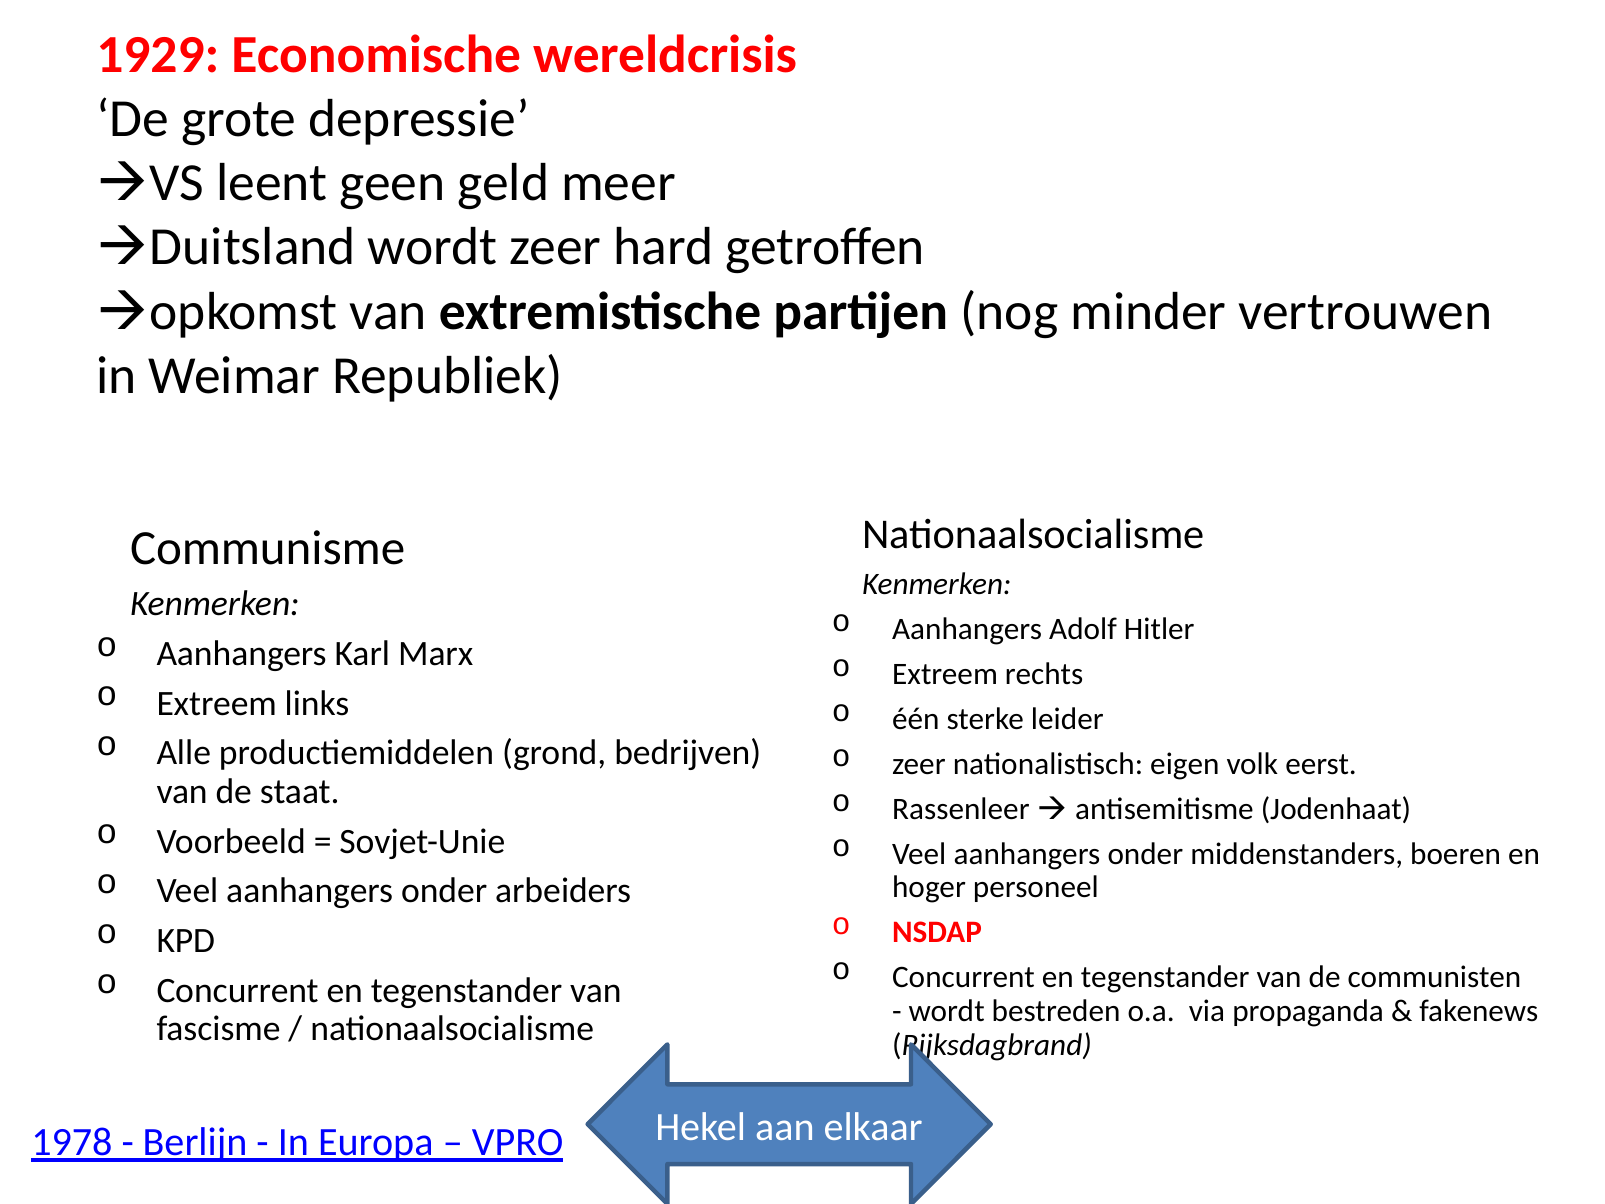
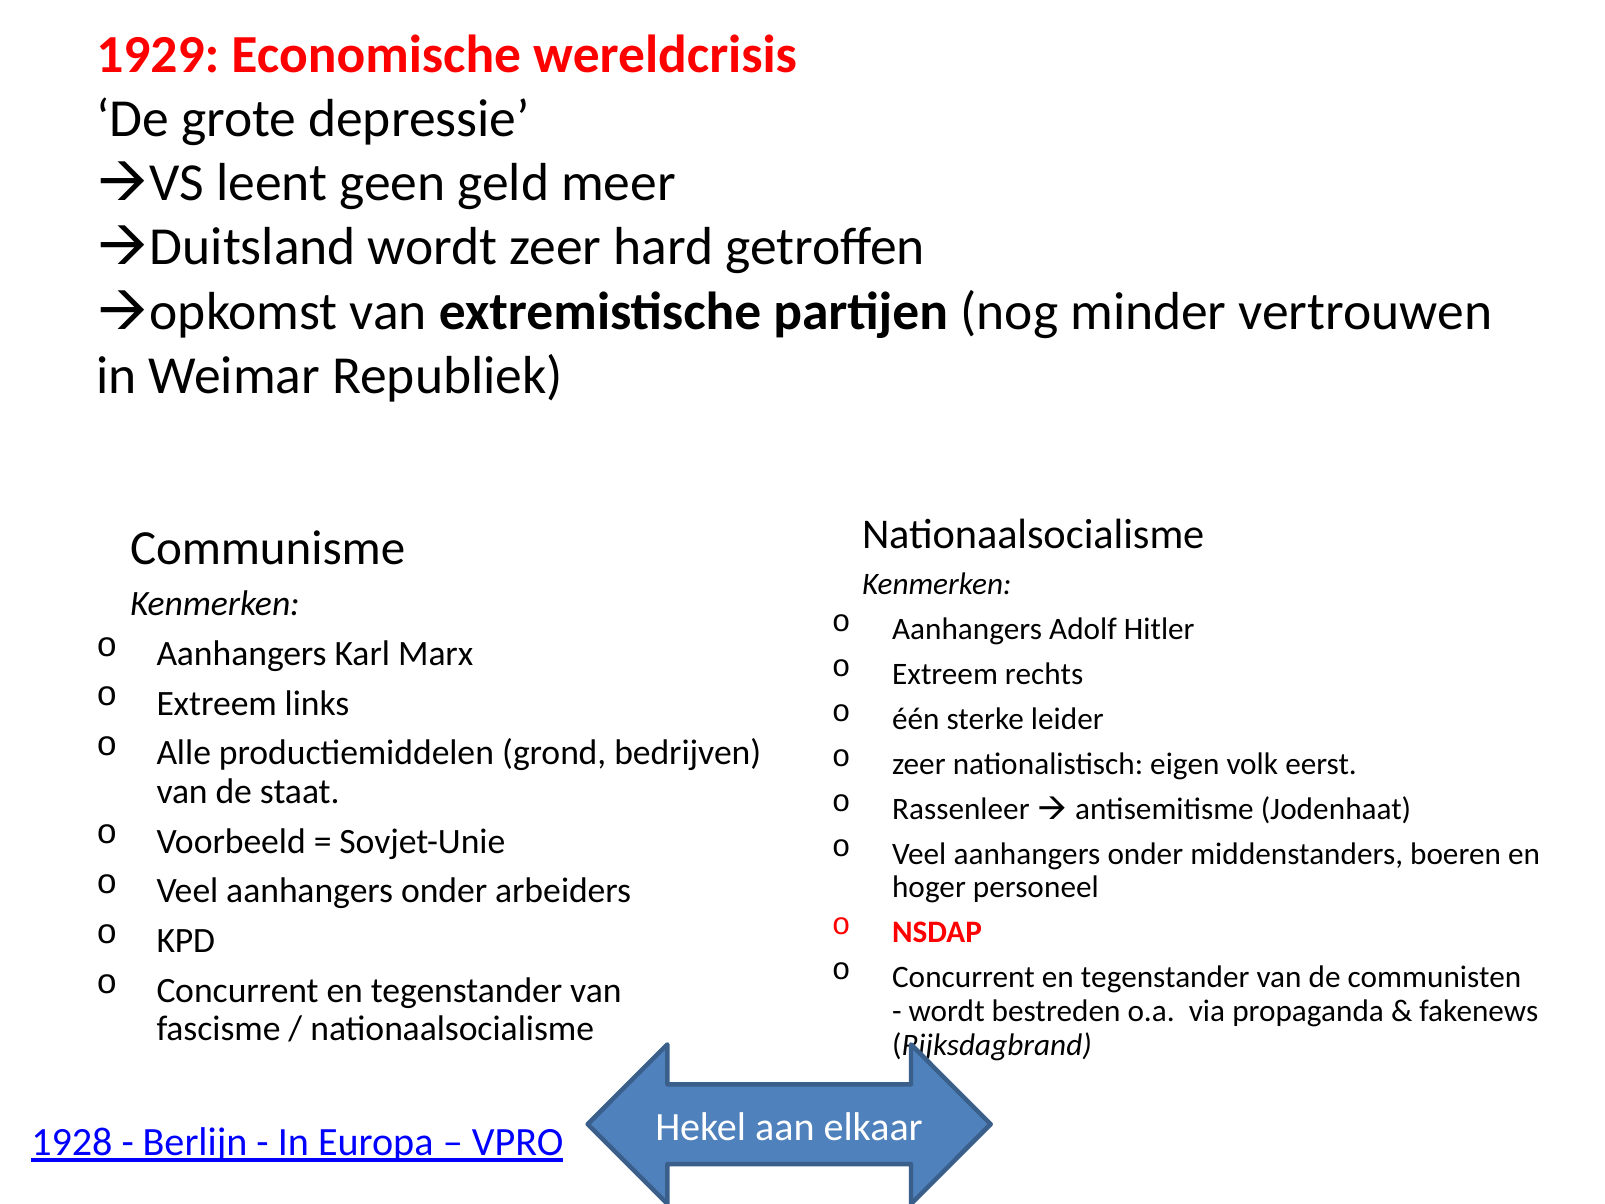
1978: 1978 -> 1928 (72, 1142)
